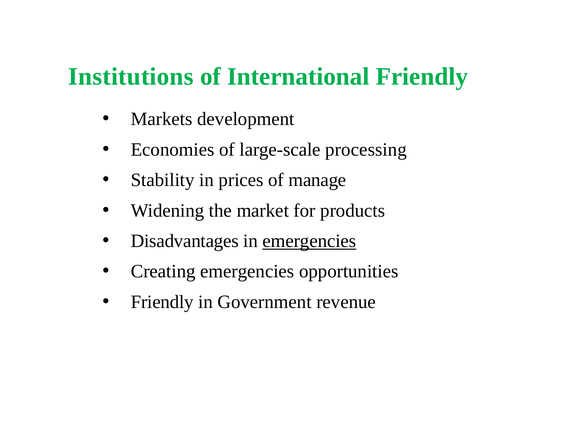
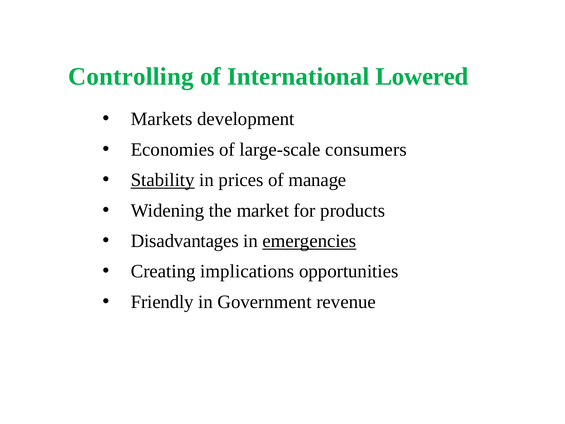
Institutions: Institutions -> Controlling (131, 77)
International Friendly: Friendly -> Lowered (422, 77)
processing: processing -> consumers (366, 149)
Stability underline: none -> present (163, 180)
Creating emergencies: emergencies -> implications (247, 271)
